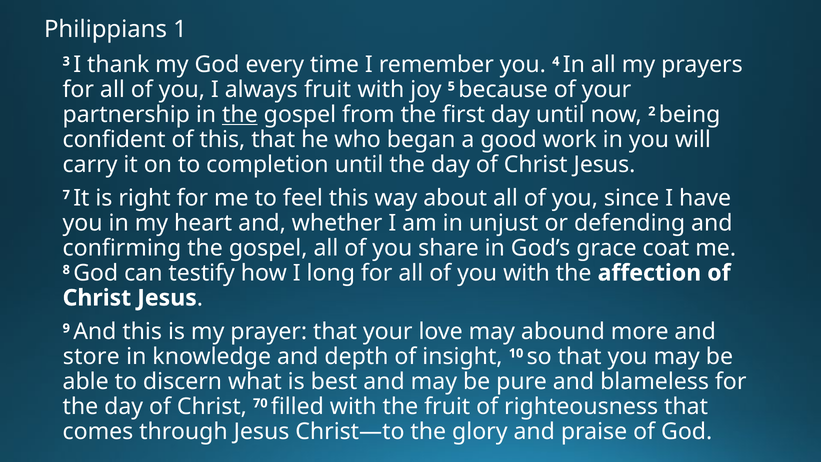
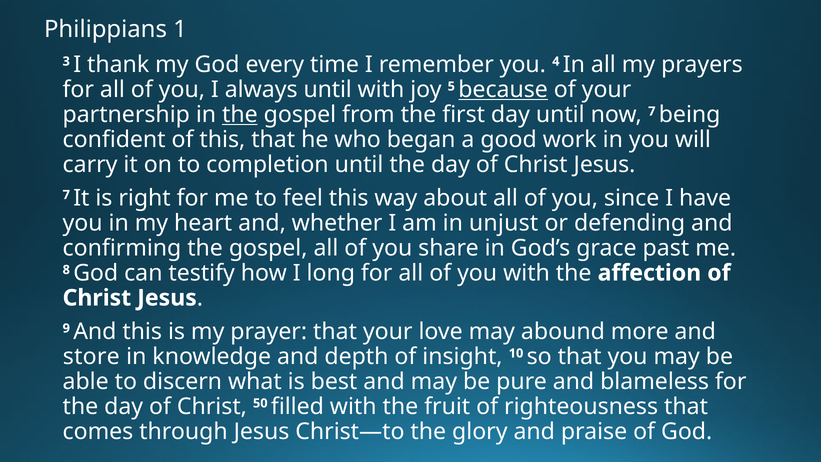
always fruit: fruit -> until (328, 89)
because underline: none -> present (503, 89)
now 2: 2 -> 7 (652, 111)
coat: coat -> past (666, 248)
70: 70 -> 50 (260, 403)
